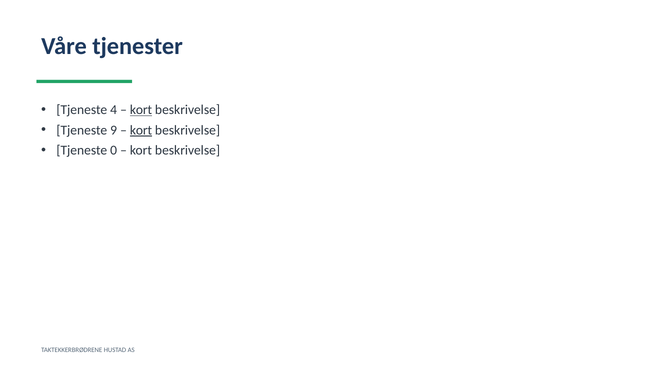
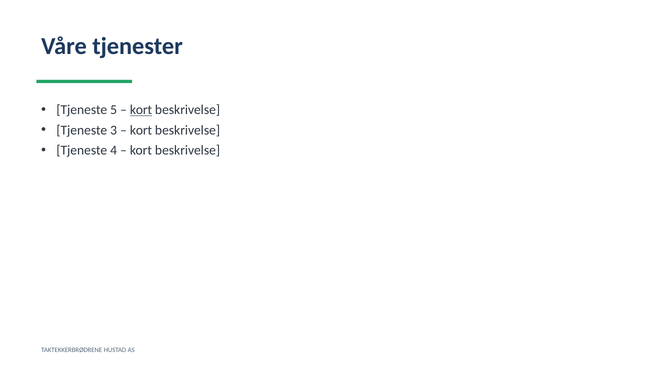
4: 4 -> 5 (114, 110)
9: 9 -> 3 (114, 130)
kort underline: present -> none (141, 130)
0: 0 -> 4 (114, 150)
